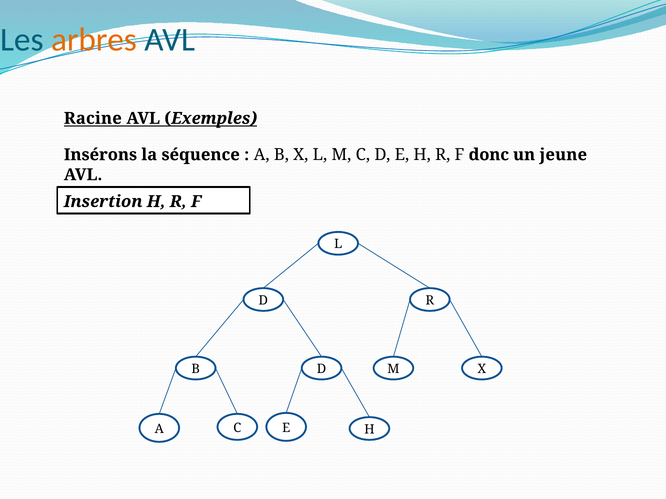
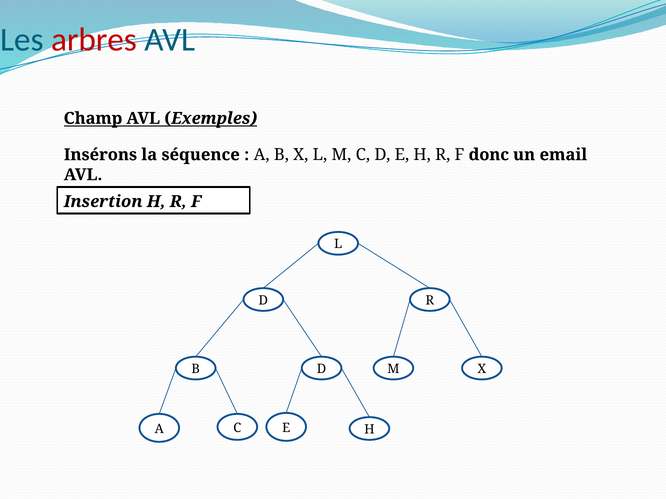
arbres colour: orange -> red (94, 40)
Racine: Racine -> Champ (93, 118)
jeune: jeune -> email (563, 155)
